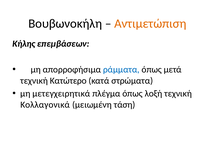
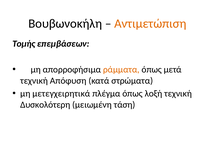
Κήλης: Κήλης -> Τομής (24, 44)
ράμματα colour: blue -> orange (121, 70)
Κατώτερο: Κατώτερο -> Απόφυση (68, 81)
Κολλαγονικά: Κολλαγονικά -> Δυσκολότερη (45, 105)
